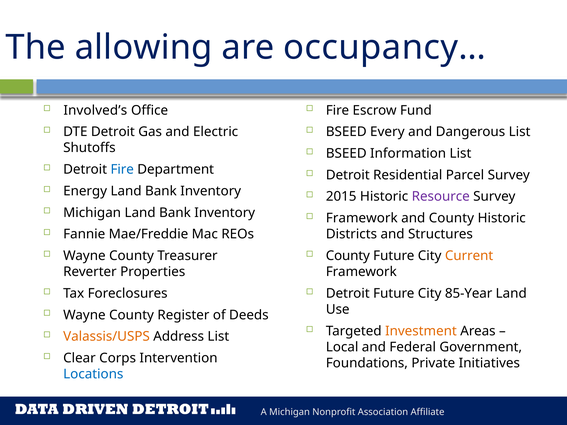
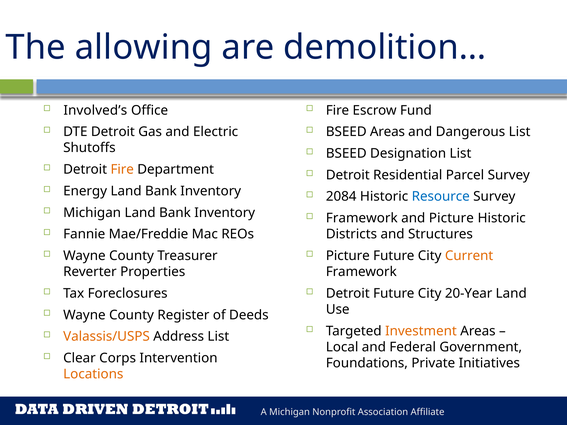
occupancy…: occupancy… -> demolition… (385, 47)
BSEED Every: Every -> Areas (387, 132)
Information: Information -> Designation (408, 153)
Fire colour: blue -> orange (122, 170)
2015: 2015 -> 2084 (341, 197)
Resource colour: purple -> blue (441, 197)
and County: County -> Picture (451, 218)
County: County -> Picture (348, 256)
85-Year: 85-Year -> 20-Year (469, 294)
Locations colour: blue -> orange (93, 374)
